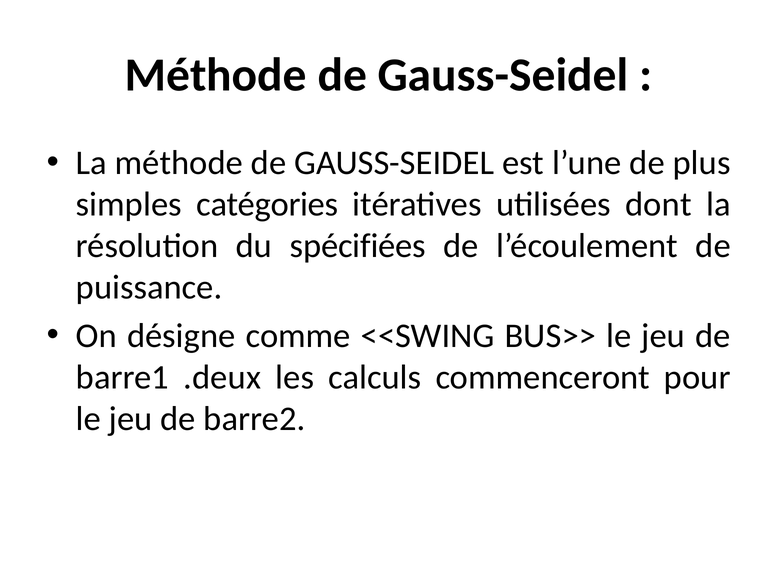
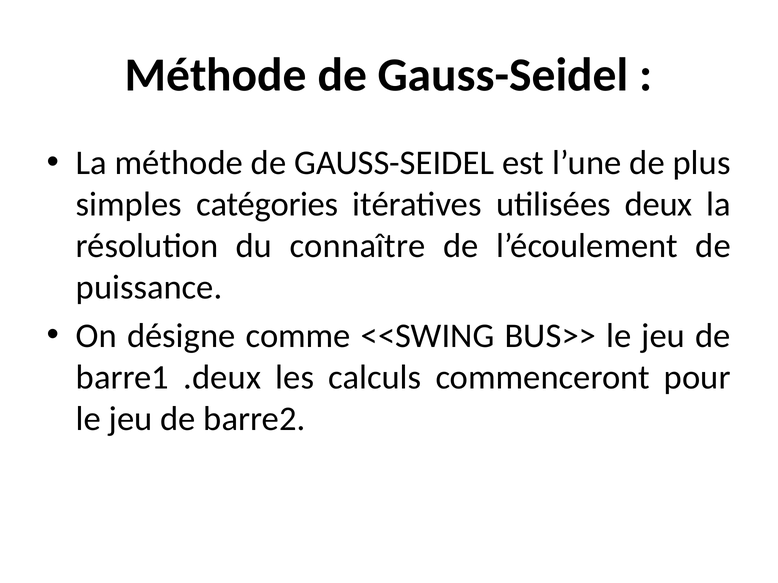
dont: dont -> deux (659, 205)
spécifiées: spécifiées -> connaître (358, 246)
